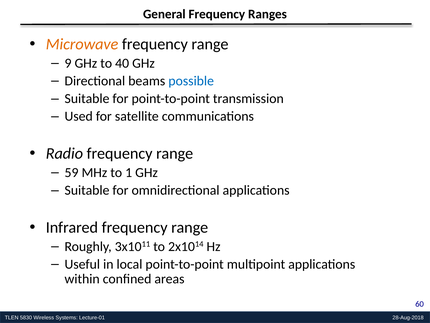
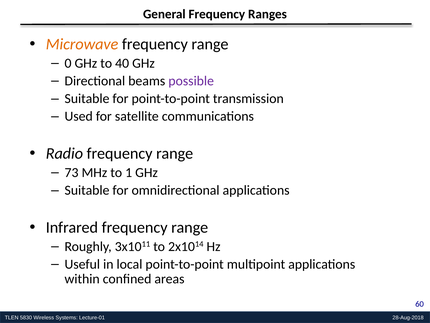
9: 9 -> 0 (68, 63)
possible colour: blue -> purple (191, 81)
59: 59 -> 73 (72, 172)
